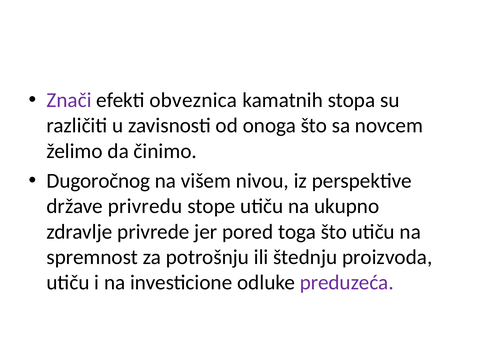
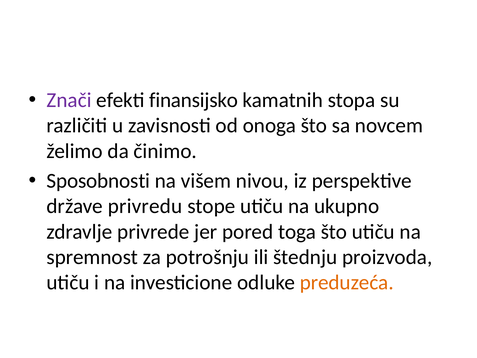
obveznica: obveznica -> finansijsko (194, 100)
Dugoročnog: Dugoročnog -> Sposobnosti (98, 181)
preduzeća colour: purple -> orange (347, 282)
